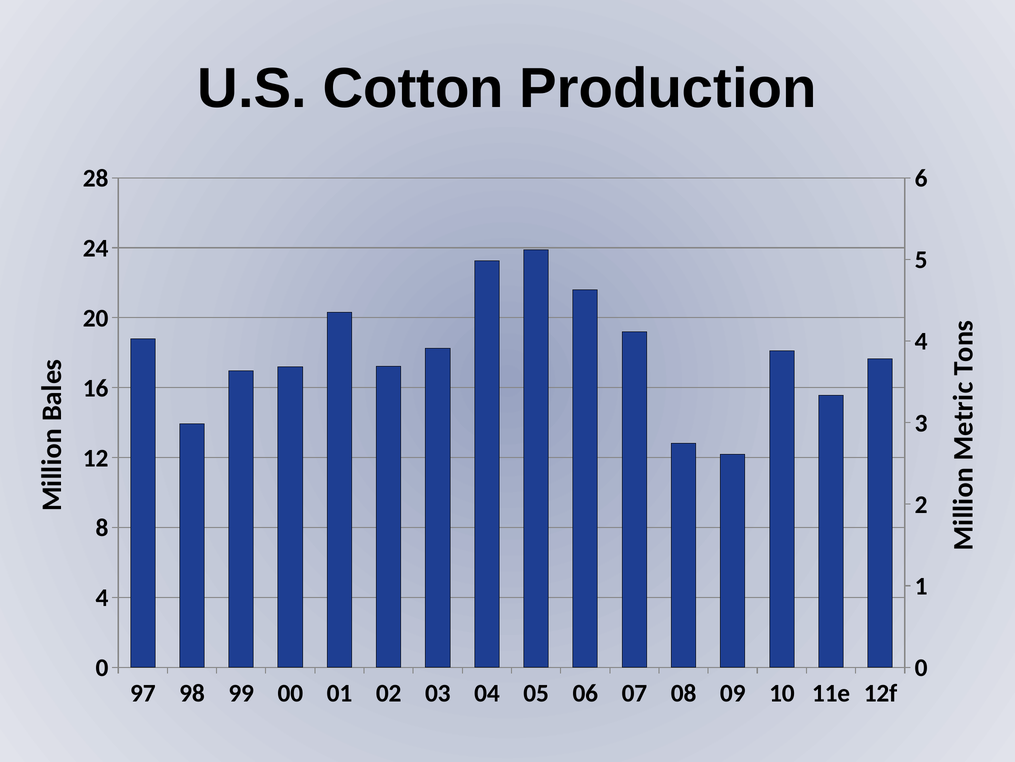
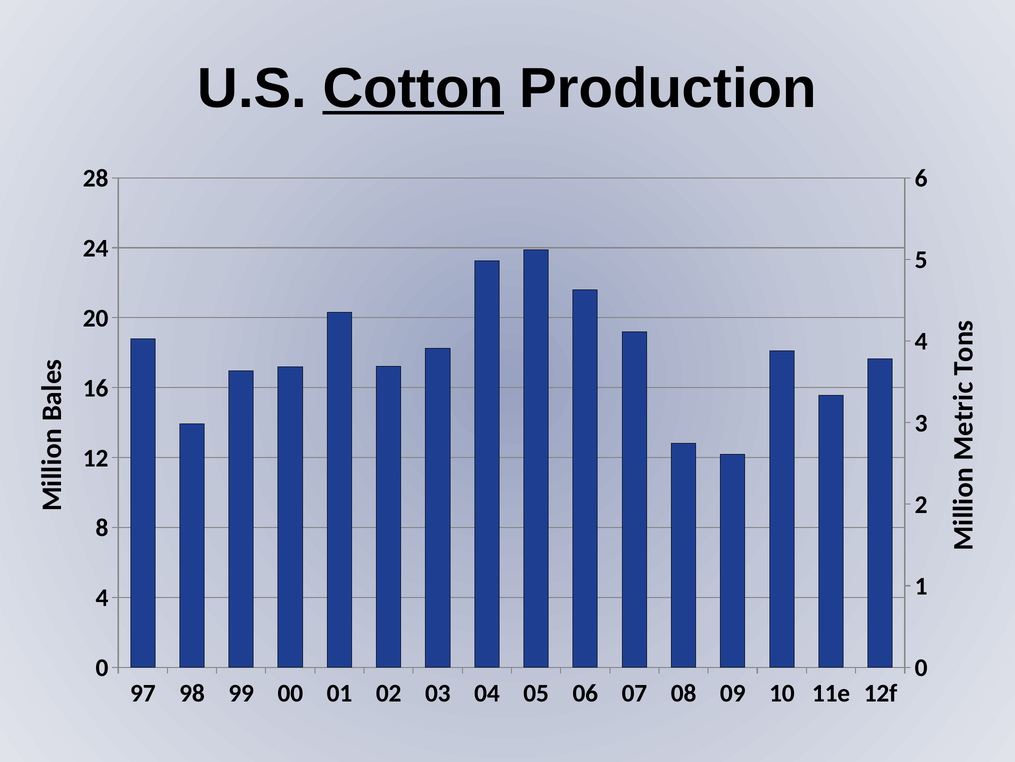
Cotton underline: none -> present (413, 88)
